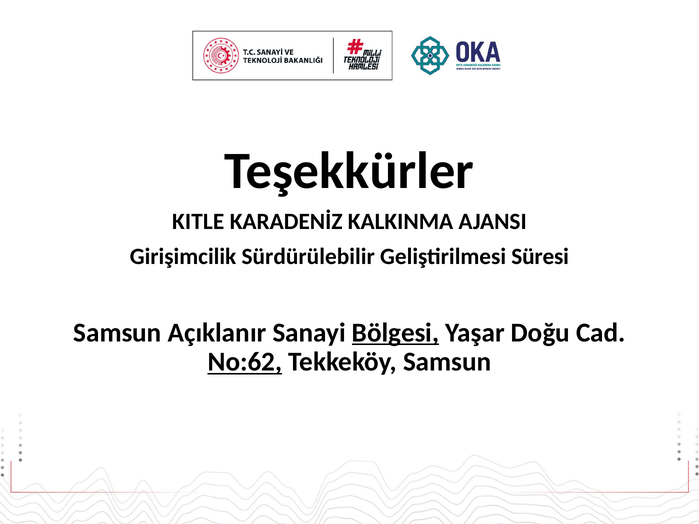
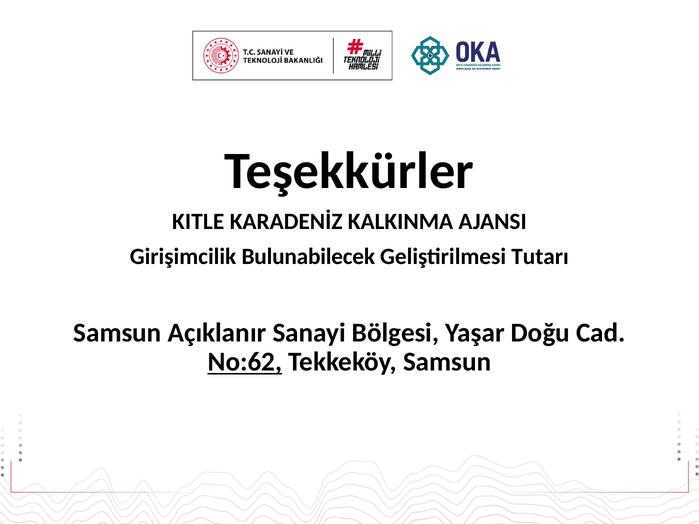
Sürdürülebilir: Sürdürülebilir -> Bulunabilecek (308, 257)
Süresi: Süresi -> Tutarı (540, 257)
Bölgesi underline: present -> none (395, 333)
